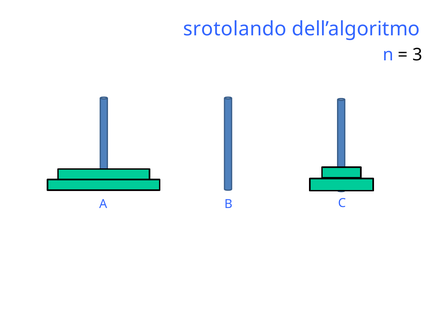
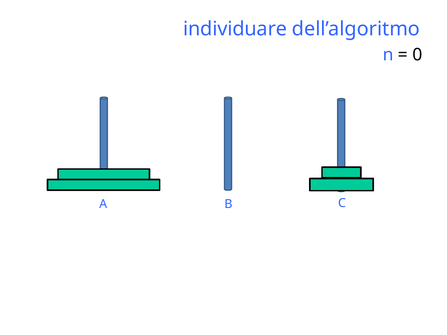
srotolando: srotolando -> individuare (235, 29)
3: 3 -> 0 (417, 55)
